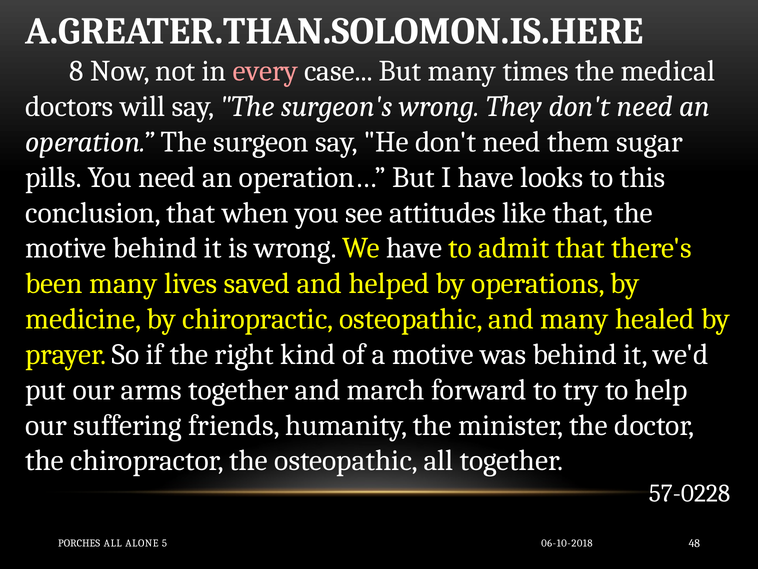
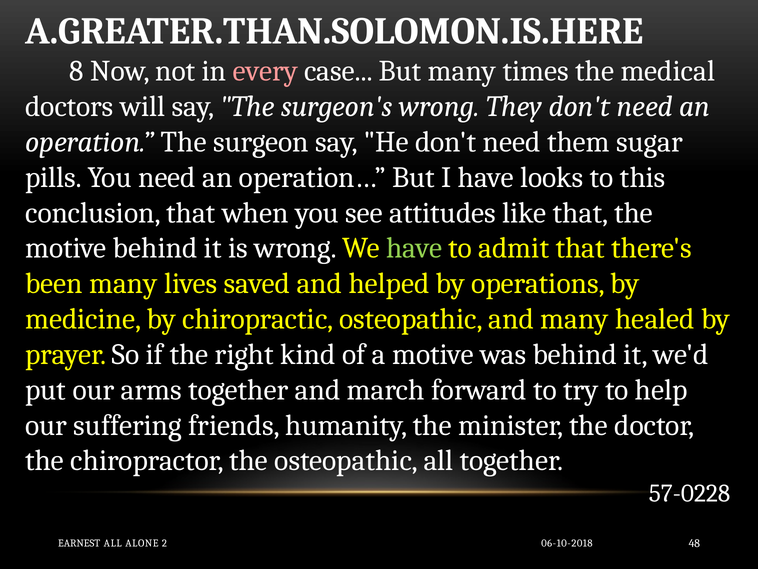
have colour: white -> light green (414, 248)
PORCHES: PORCHES -> EARNEST (79, 543)
5: 5 -> 2 (164, 543)
